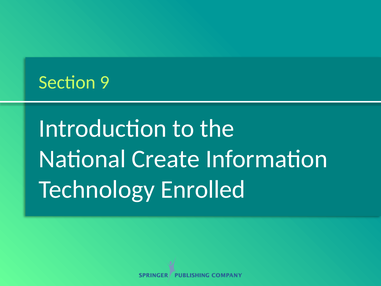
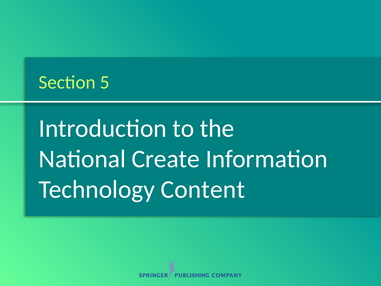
9: 9 -> 5 (105, 82)
Enrolled: Enrolled -> Content (203, 189)
